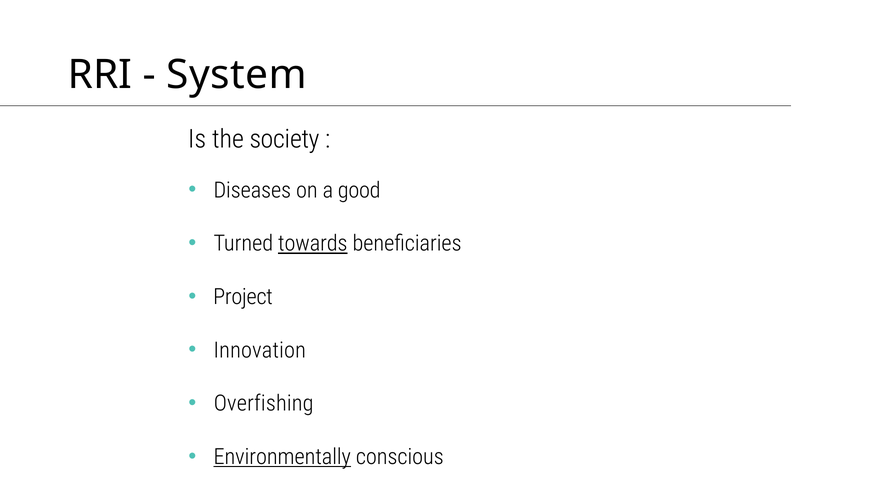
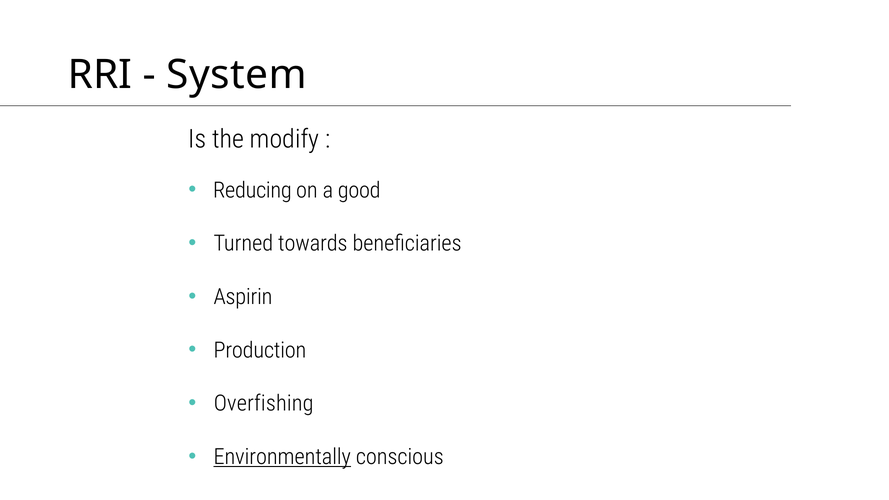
society: society -> modify (285, 139)
Diseases: Diseases -> Reducing (252, 190)
towards underline: present -> none (313, 244)
Project: Project -> Aspirin (243, 297)
Innovation: Innovation -> Production (260, 350)
